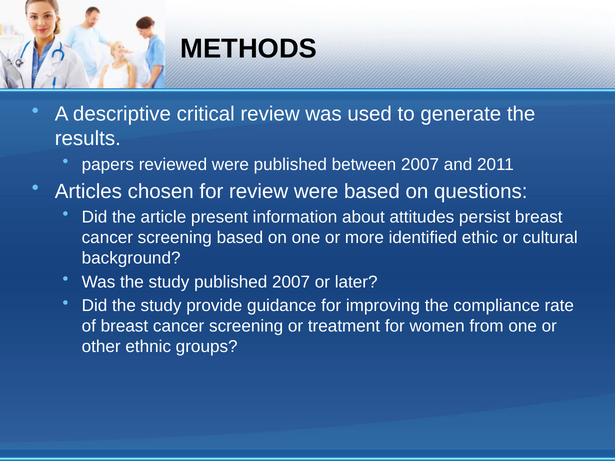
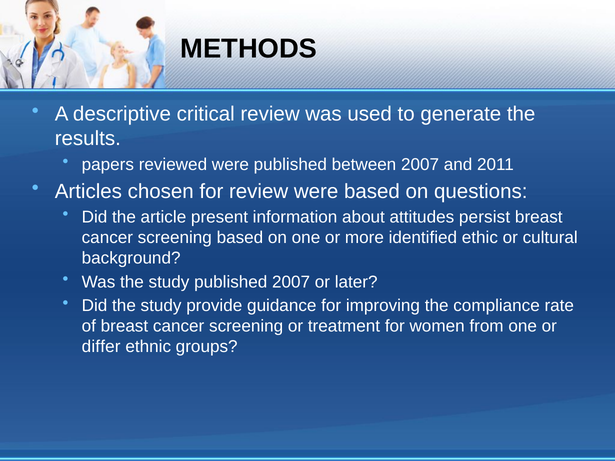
other: other -> differ (101, 347)
